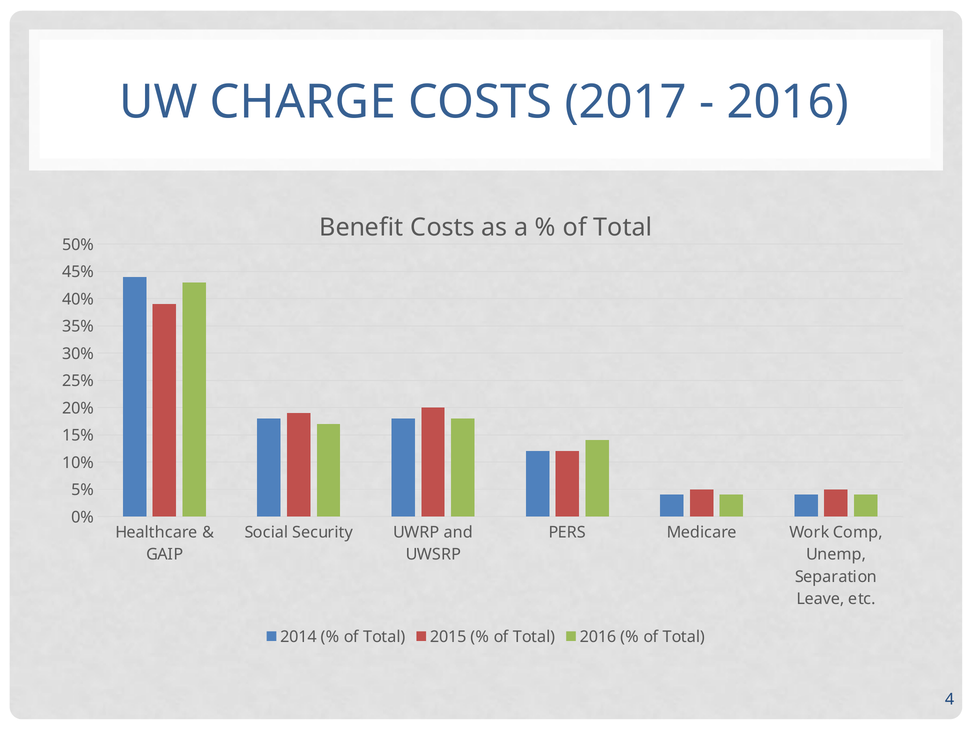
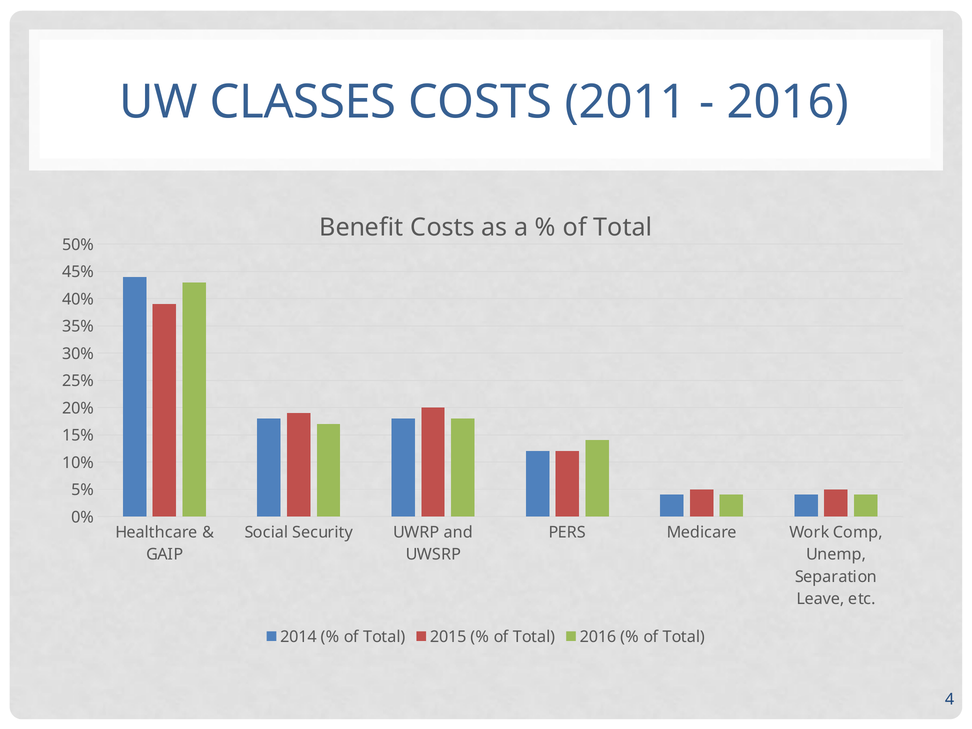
CHARGE: CHARGE -> CLASSES (303, 102)
2017: 2017 -> 2011 (626, 102)
